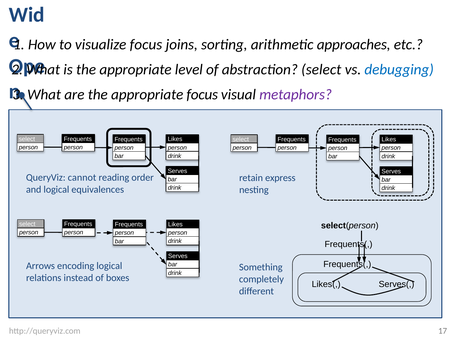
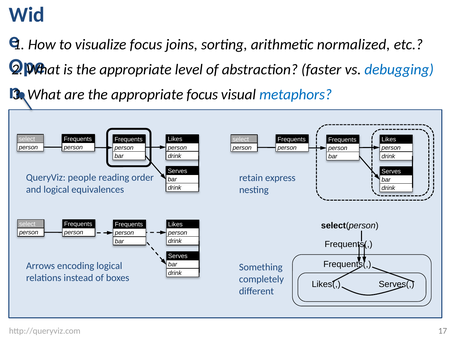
approaches: approaches -> normalized (354, 44)
abstraction select: select -> faster (321, 70)
metaphors colour: purple -> blue (296, 95)
cannot: cannot -> people (82, 178)
